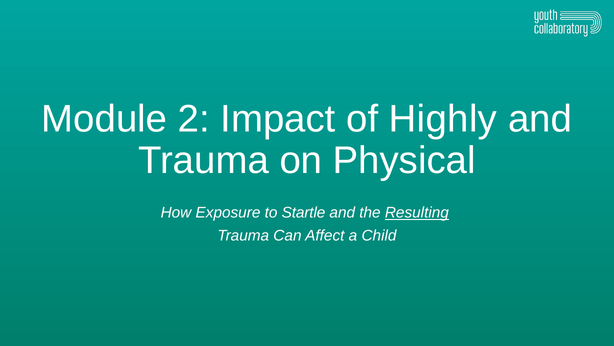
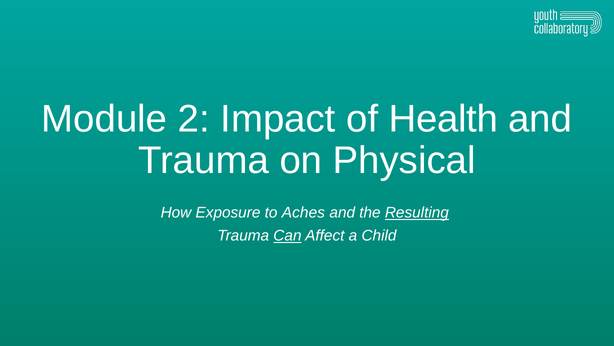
Highly: Highly -> Health (443, 119)
Startle: Startle -> Aches (303, 212)
Can underline: none -> present (287, 235)
